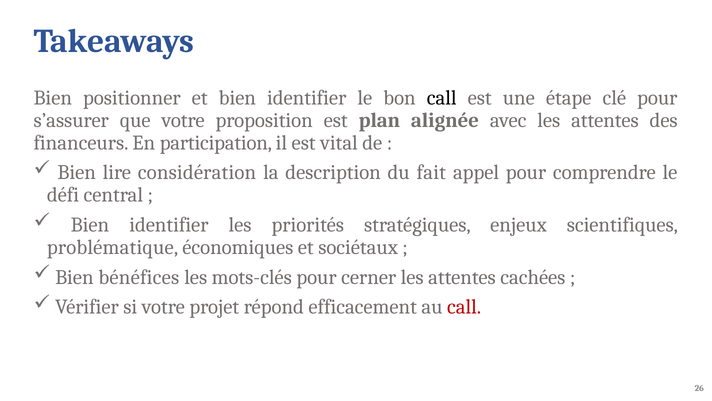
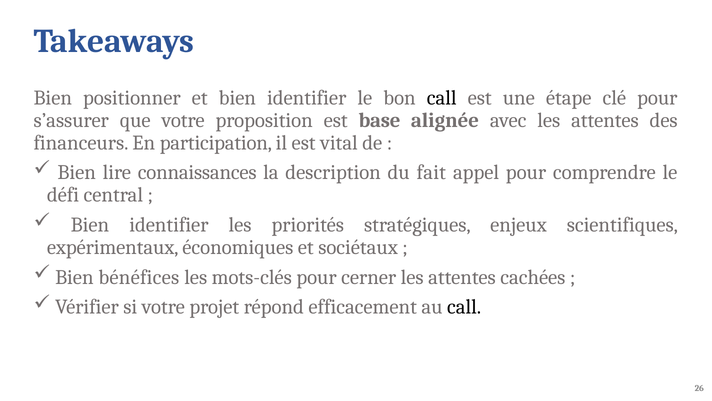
plan: plan -> base (379, 120)
considération: considération -> connaissances (197, 172)
problématique: problématique -> expérimentaux (113, 247)
call colour: red -> black (464, 307)
